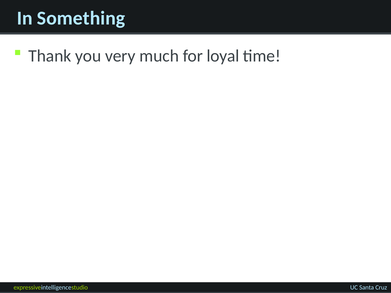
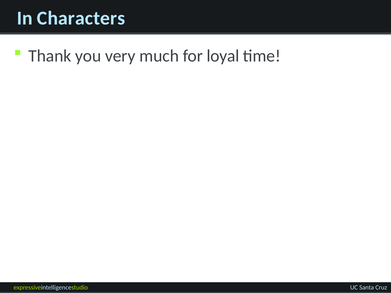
Something: Something -> Characters (81, 18)
